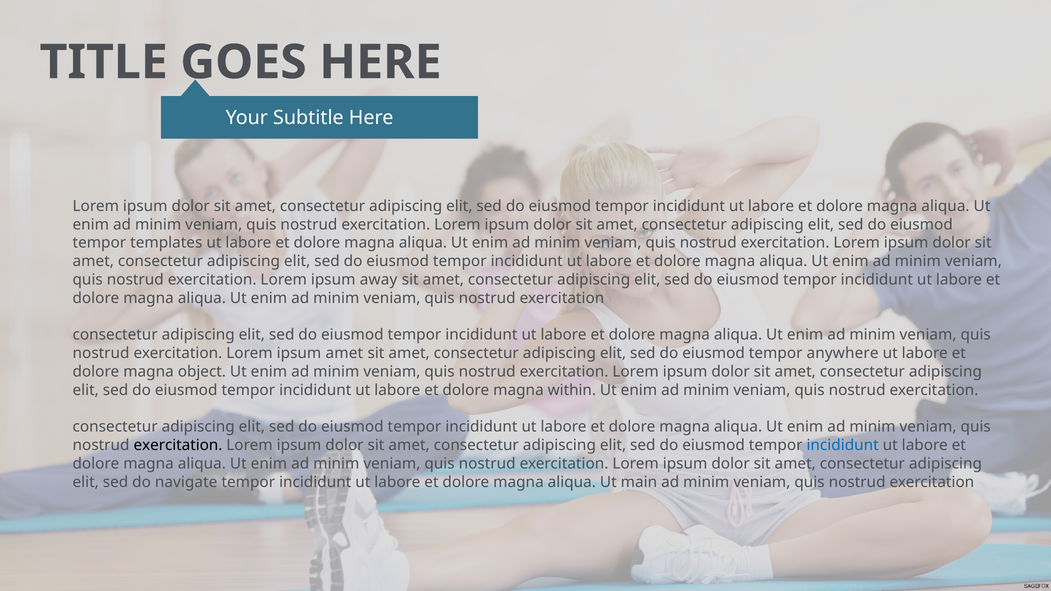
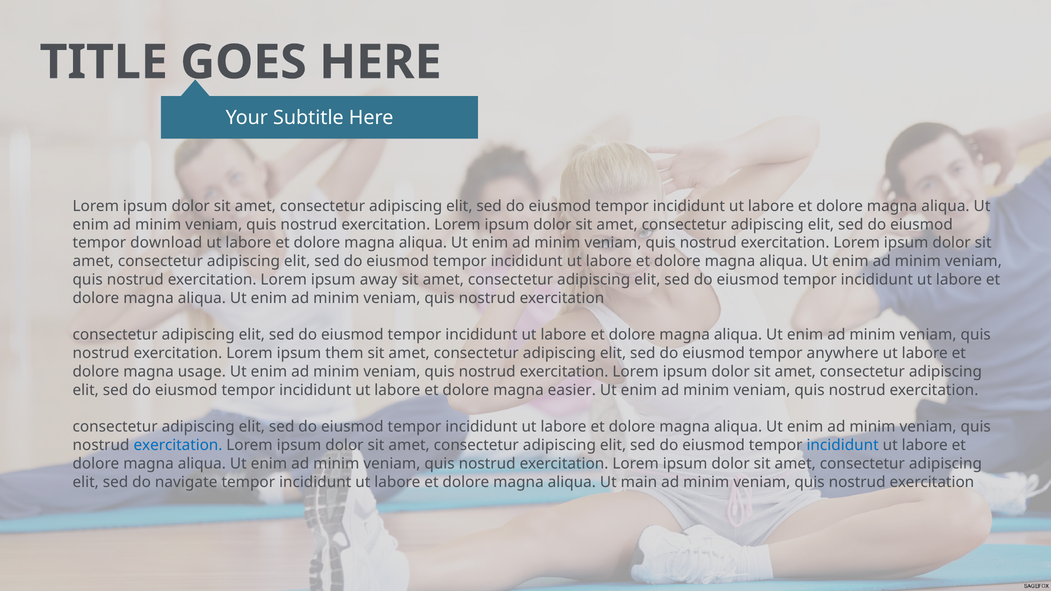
templates: templates -> download (166, 243)
ipsum amet: amet -> them (344, 353)
object: object -> usage (202, 372)
within: within -> easier (572, 390)
exercitation colour: black -> blue (178, 445)
